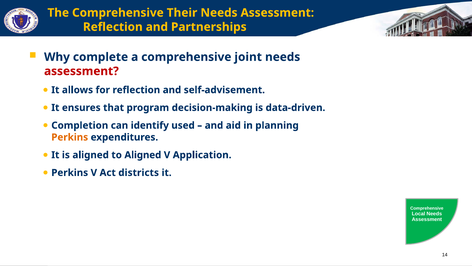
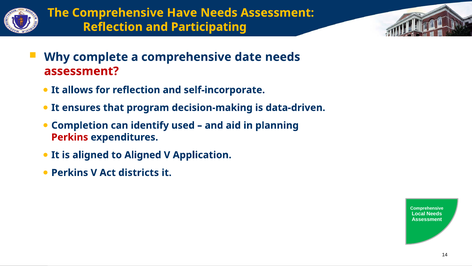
Their: Their -> Have (182, 13)
Partnerships: Partnerships -> Participating (209, 27)
joint: joint -> date (248, 57)
self-advisement: self-advisement -> self-incorporate (224, 90)
Perkins colour: orange -> red (70, 137)
